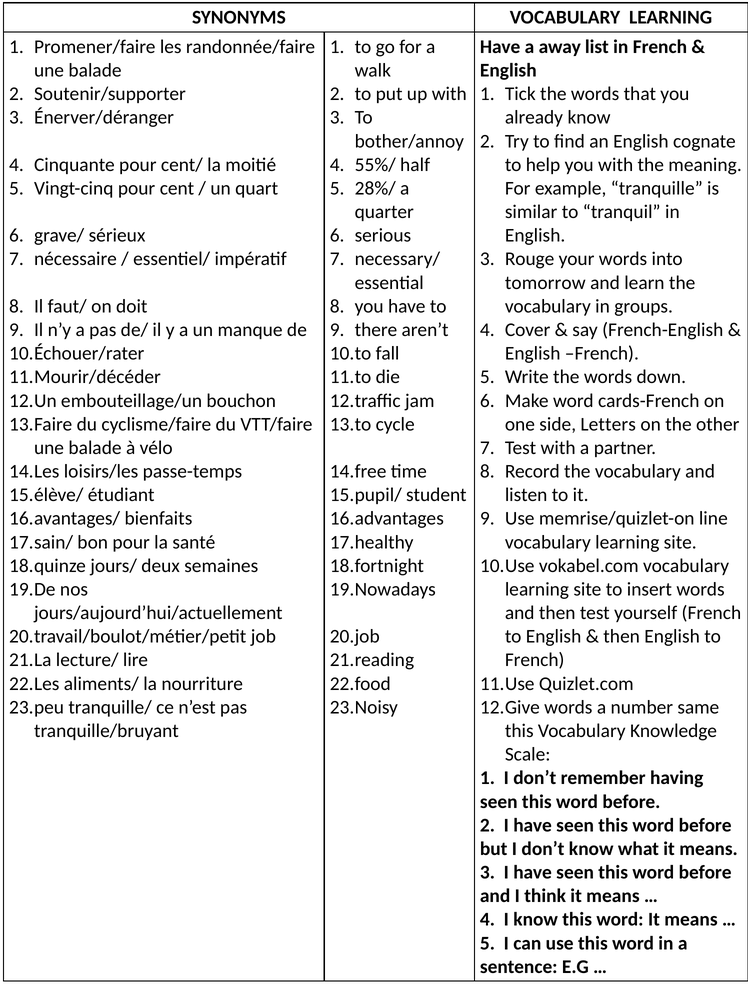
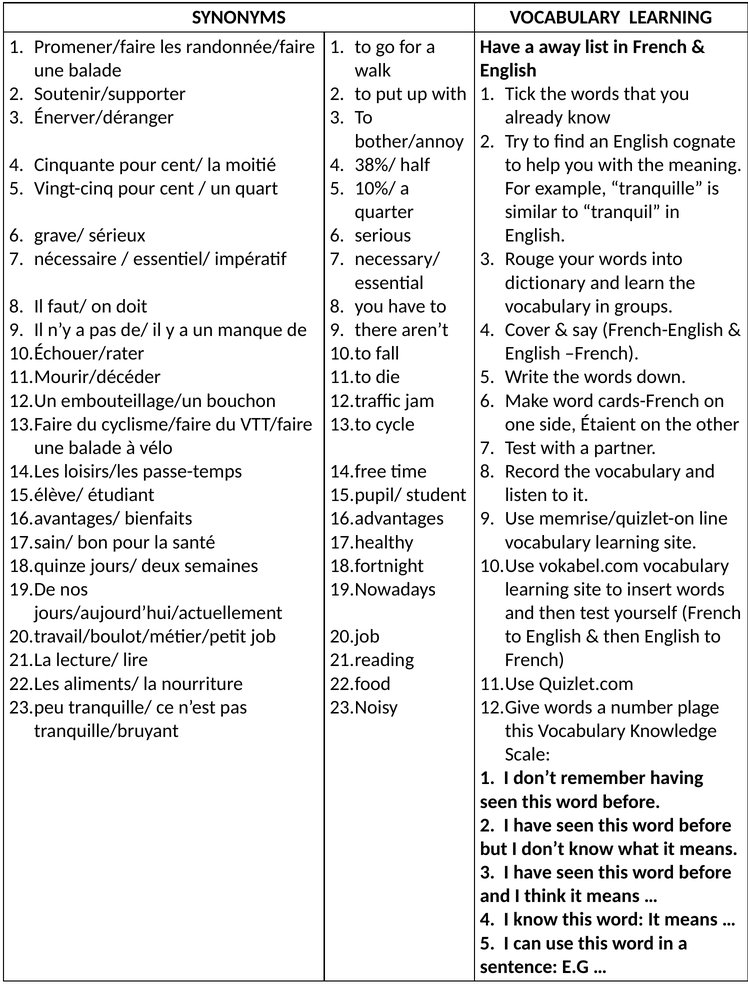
55%/: 55%/ -> 38%/ (375, 165)
28%/: 28%/ -> 10%/ (375, 188)
tomorrow: tomorrow -> dictionary (545, 283)
Letters: Letters -> Étaient (608, 424)
same: same -> plage (698, 708)
